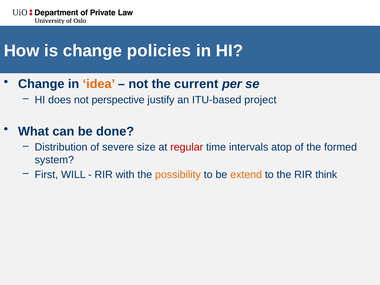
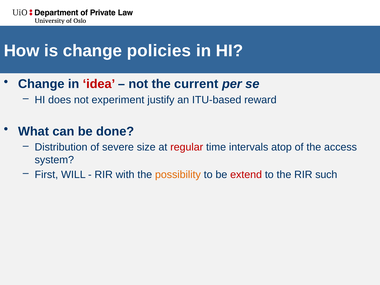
idea colour: orange -> red (99, 84)
perspective: perspective -> experiment (118, 100)
project: project -> reward (260, 100)
formed: formed -> access (341, 147)
extend colour: orange -> red (246, 175)
think: think -> such (326, 175)
